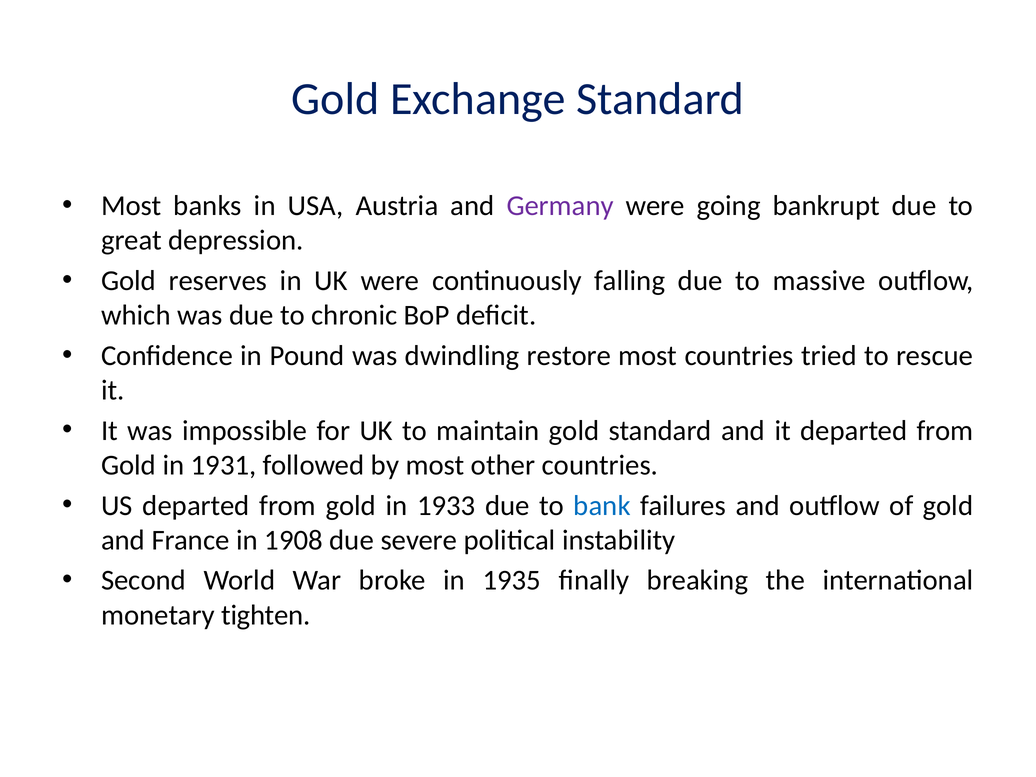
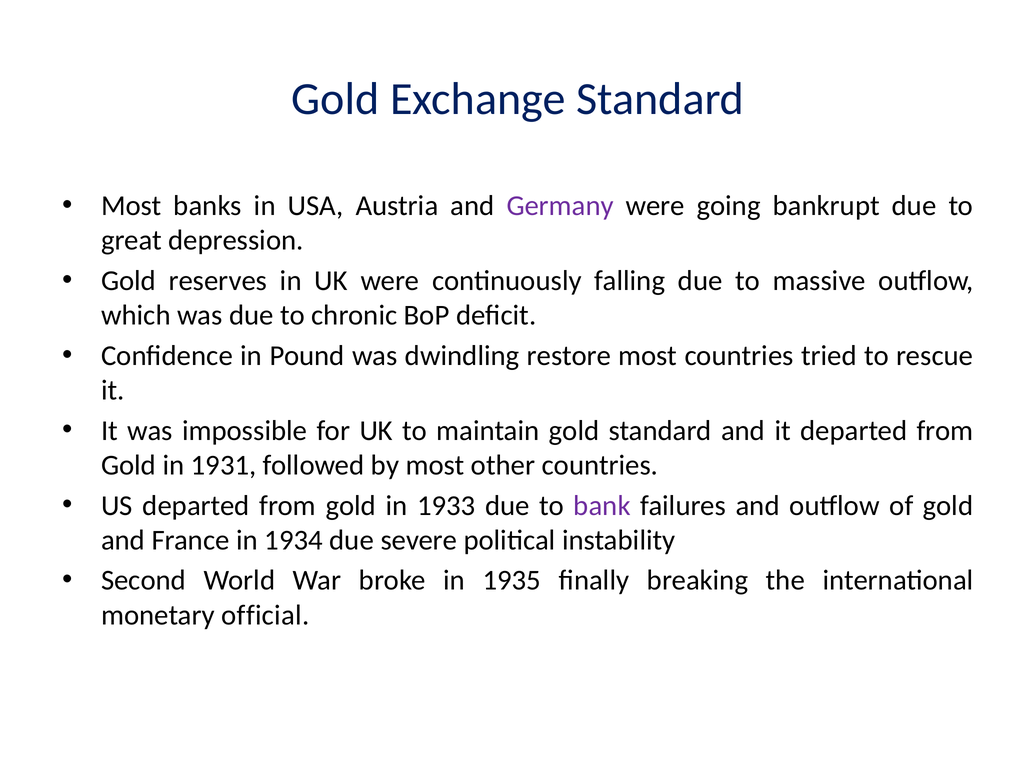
bank colour: blue -> purple (602, 506)
1908: 1908 -> 1934 (294, 540)
tighten: tighten -> official (266, 615)
